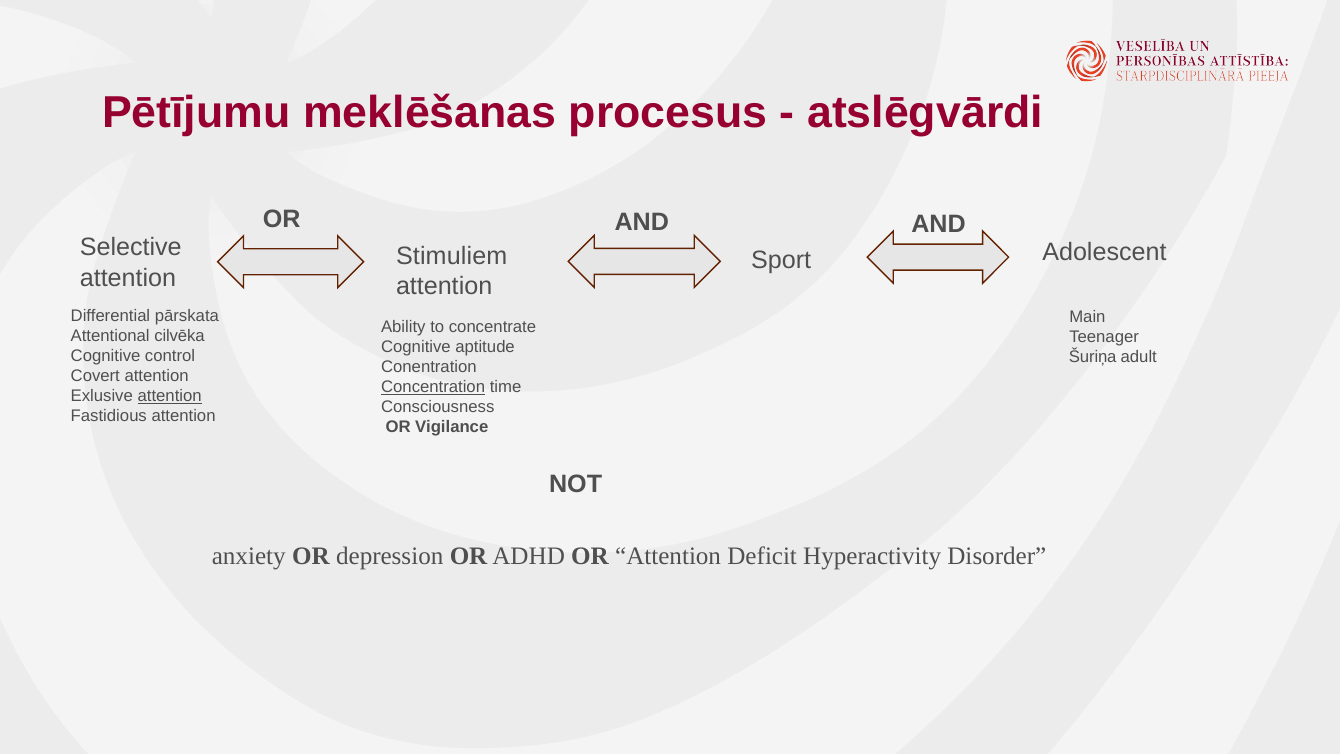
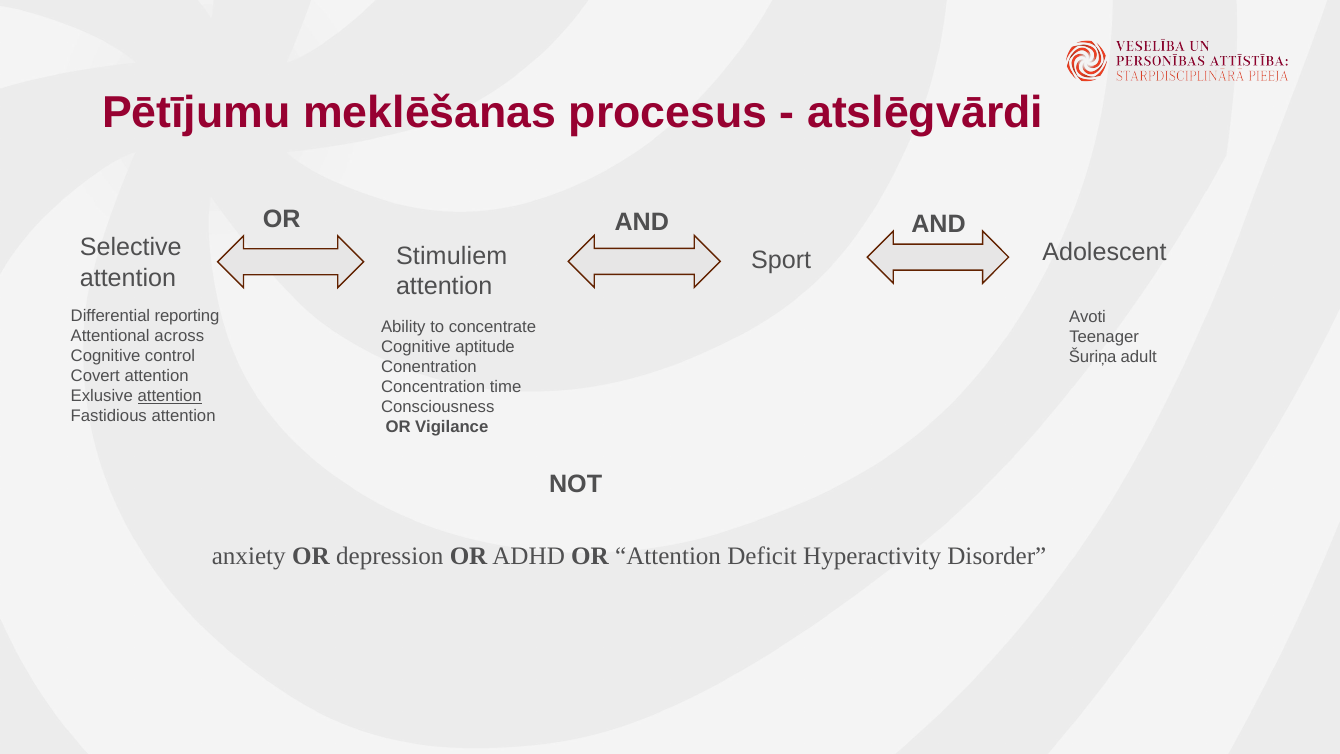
pārskata: pārskata -> reporting (187, 316)
Main: Main -> Avoti (1087, 317)
cilvēka: cilvēka -> across (179, 336)
Concentration underline: present -> none (433, 387)
